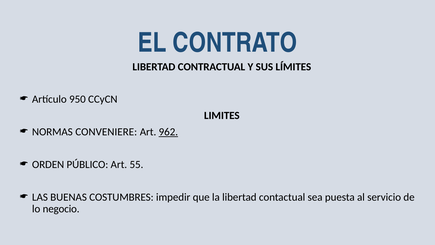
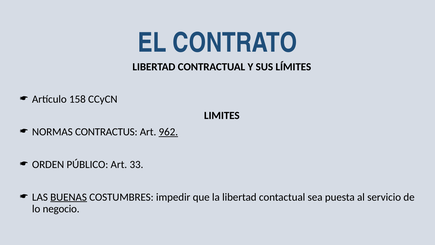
950: 950 -> 158 (77, 99)
CONVENIERE: CONVENIERE -> CONTRACTUS (106, 132)
55: 55 -> 33 (136, 164)
BUENAS underline: none -> present (69, 197)
